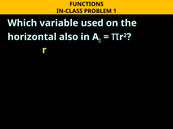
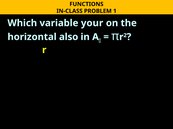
used: used -> your (92, 23)
